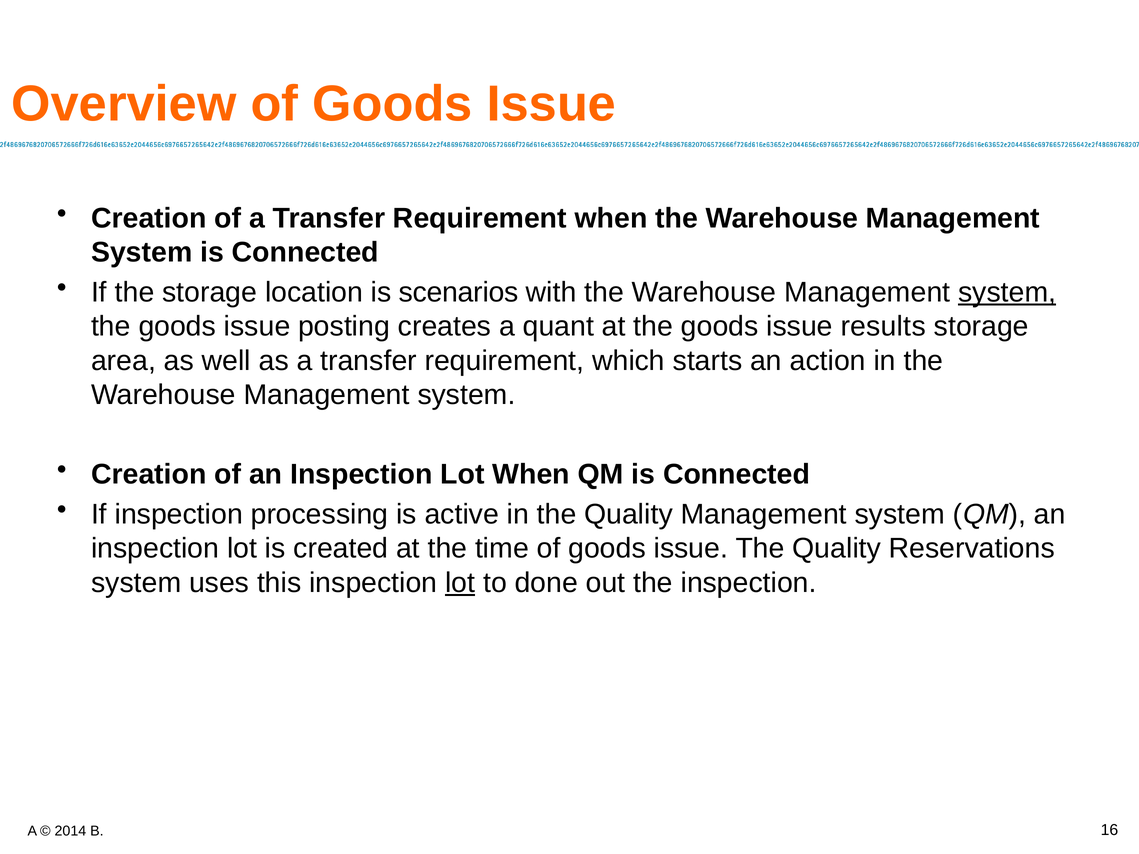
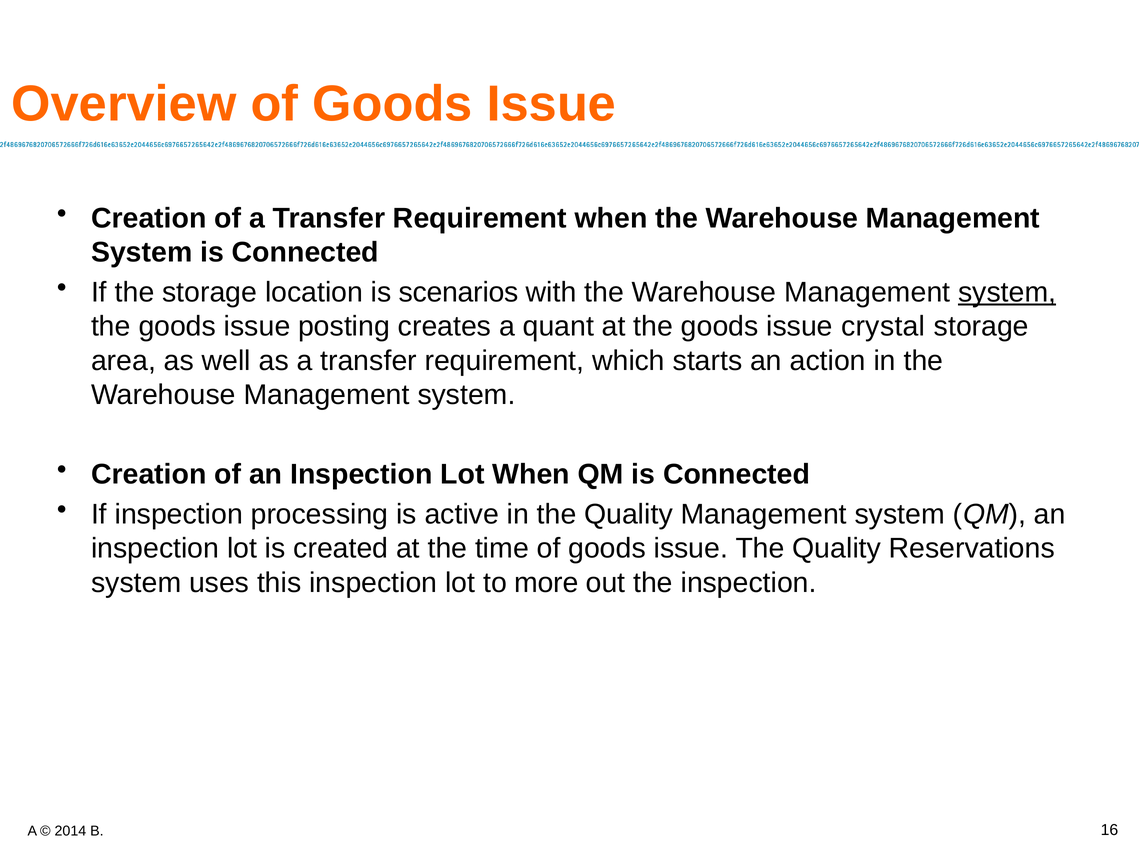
results: results -> crystal (883, 327)
lot underline: present -> none (460, 583)
done: done -> more (546, 583)
